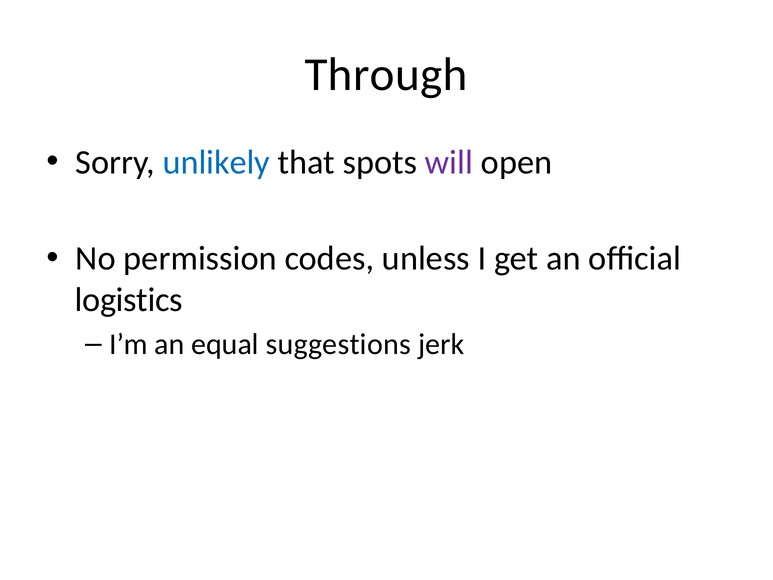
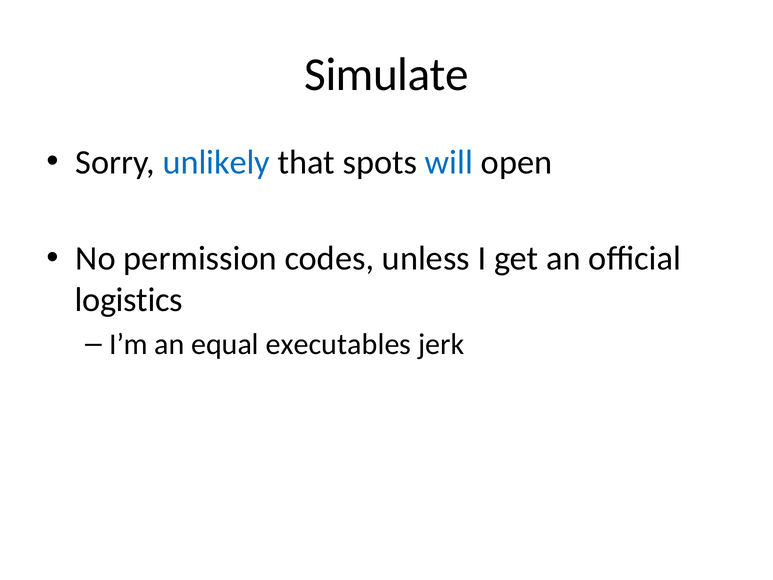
Through: Through -> Simulate (387, 75)
will colour: purple -> blue (449, 162)
suggestions: suggestions -> executables (338, 344)
